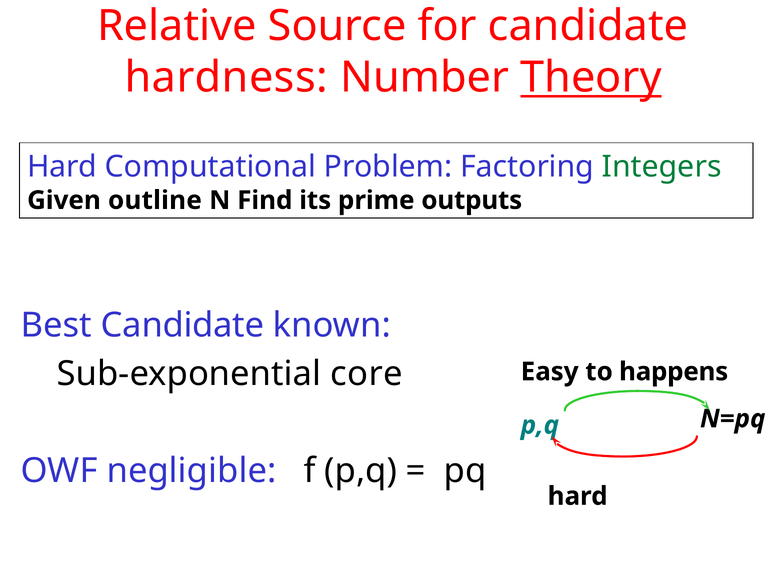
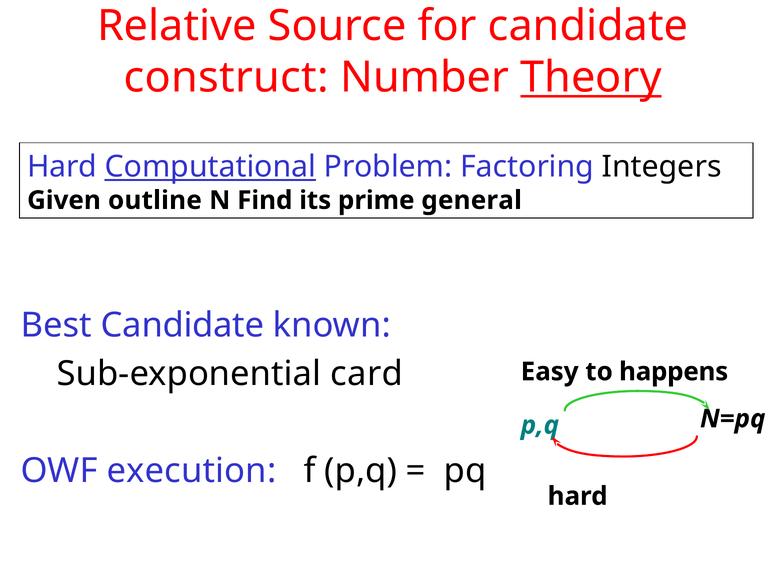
hardness: hardness -> construct (226, 78)
Computational underline: none -> present (210, 167)
Integers colour: green -> black (662, 167)
outputs: outputs -> general (472, 200)
core: core -> card (367, 374)
negligible: negligible -> execution (191, 471)
